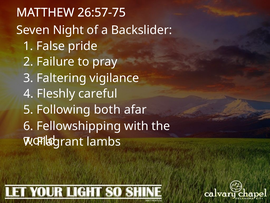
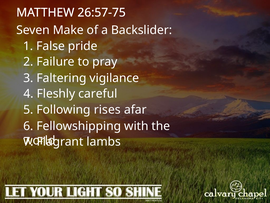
Night: Night -> Make (68, 30)
both: both -> rises (107, 109)
